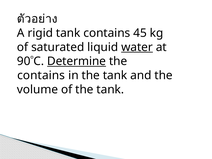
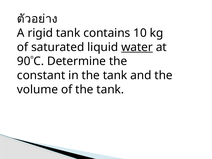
45: 45 -> 10 (140, 33)
Determine underline: present -> none (77, 61)
contains: contains -> constant (41, 75)
